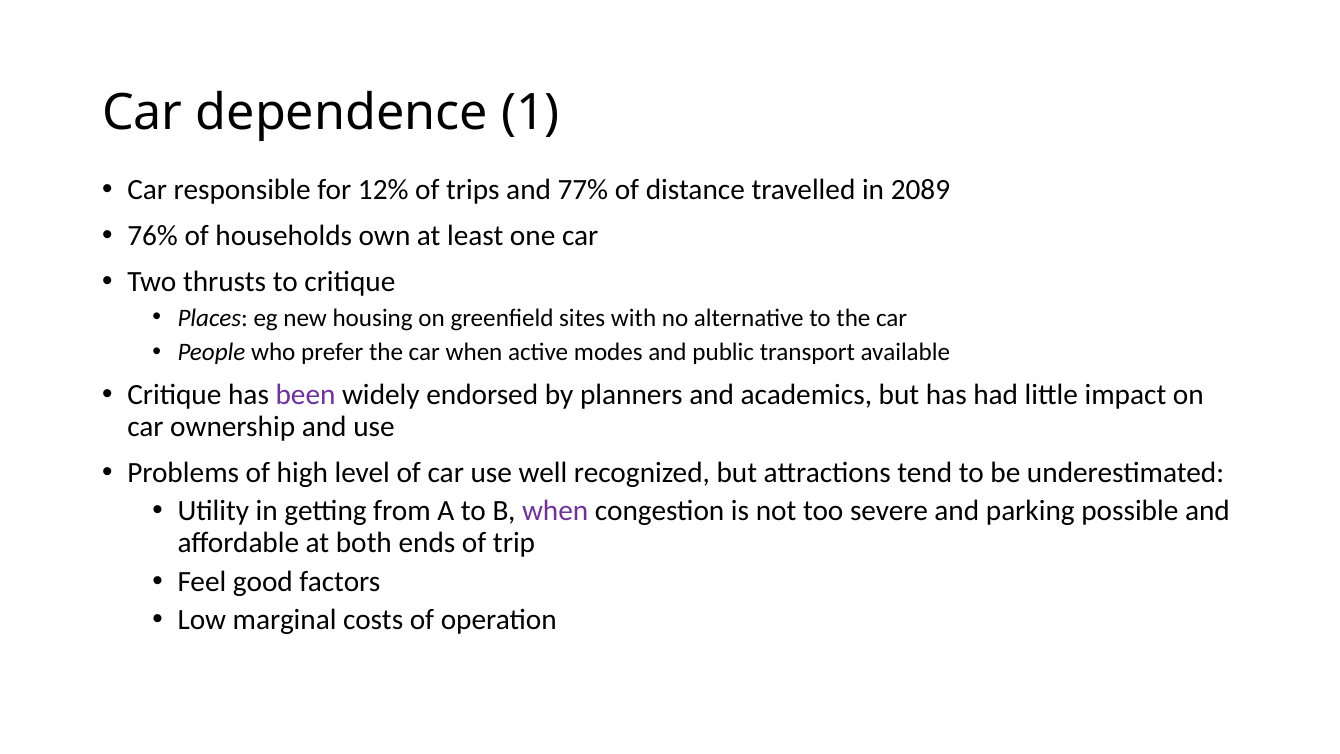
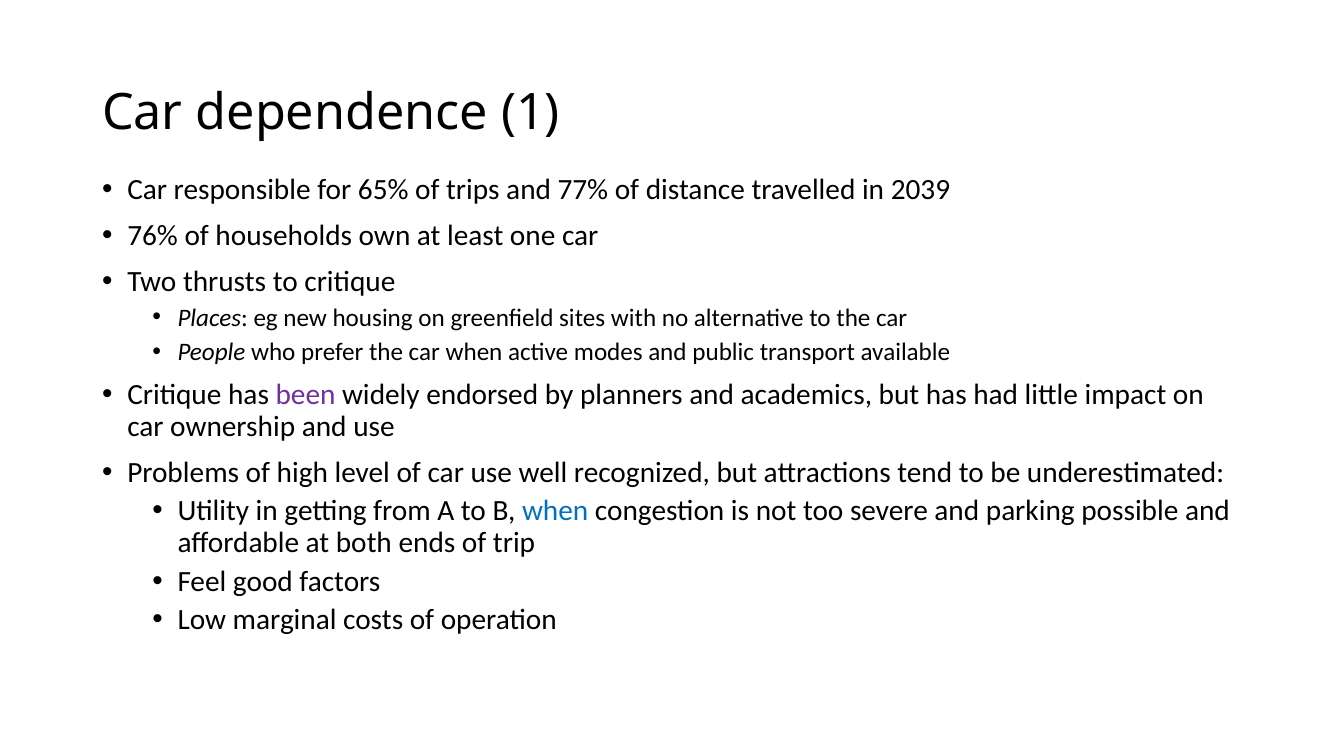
12%: 12% -> 65% (383, 190)
2089: 2089 -> 2039 (920, 190)
when colour: purple -> blue (555, 511)
